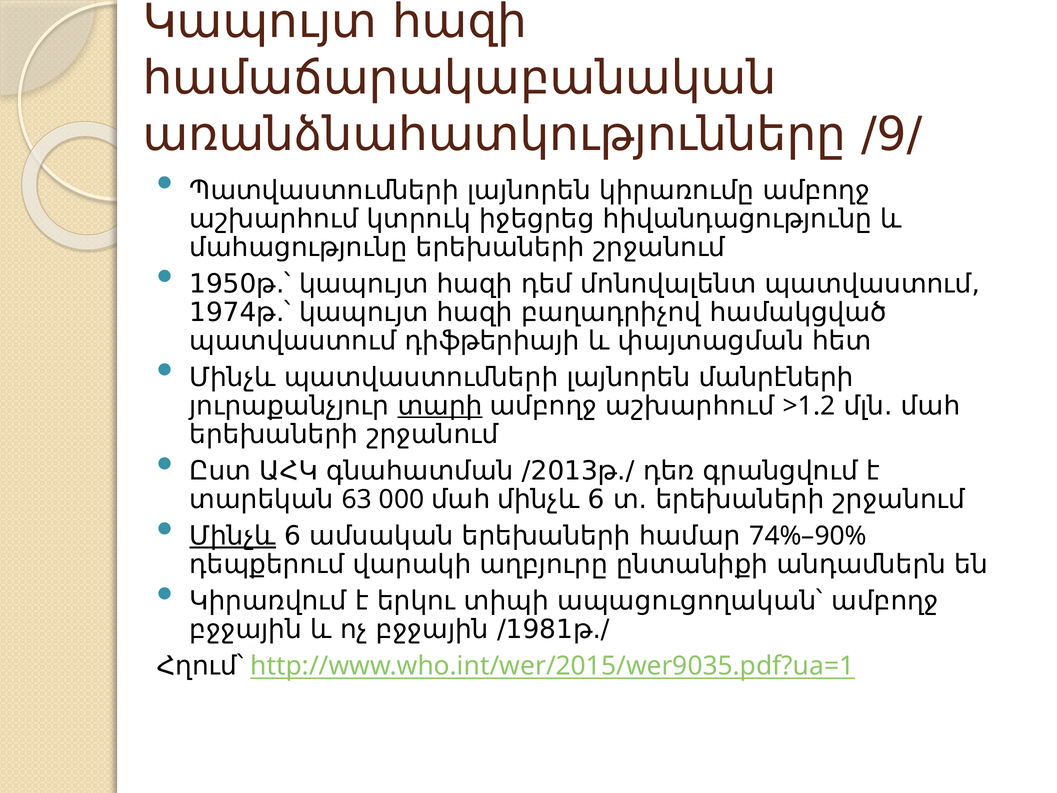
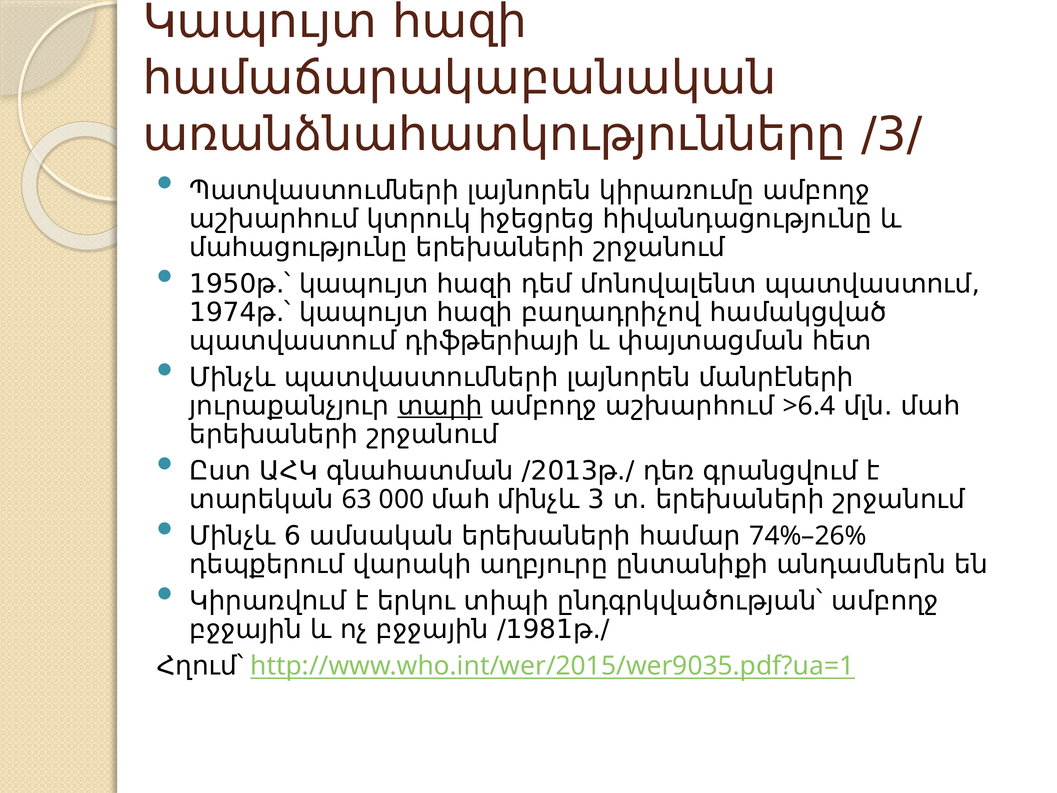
/9/: /9/ -> /3/ (892, 135)
>1.2: >1.2 -> >6.4 (809, 406)
մահ մինչև 6: 6 -> 3 (596, 499)
Մինչև underline: present -> none (233, 536)
74%–90%: 74%–90% -> 74%–26% (808, 536)
ապացուցողական՝: ապացուցողական՝ -> ընդգրկվածության՝ (690, 601)
